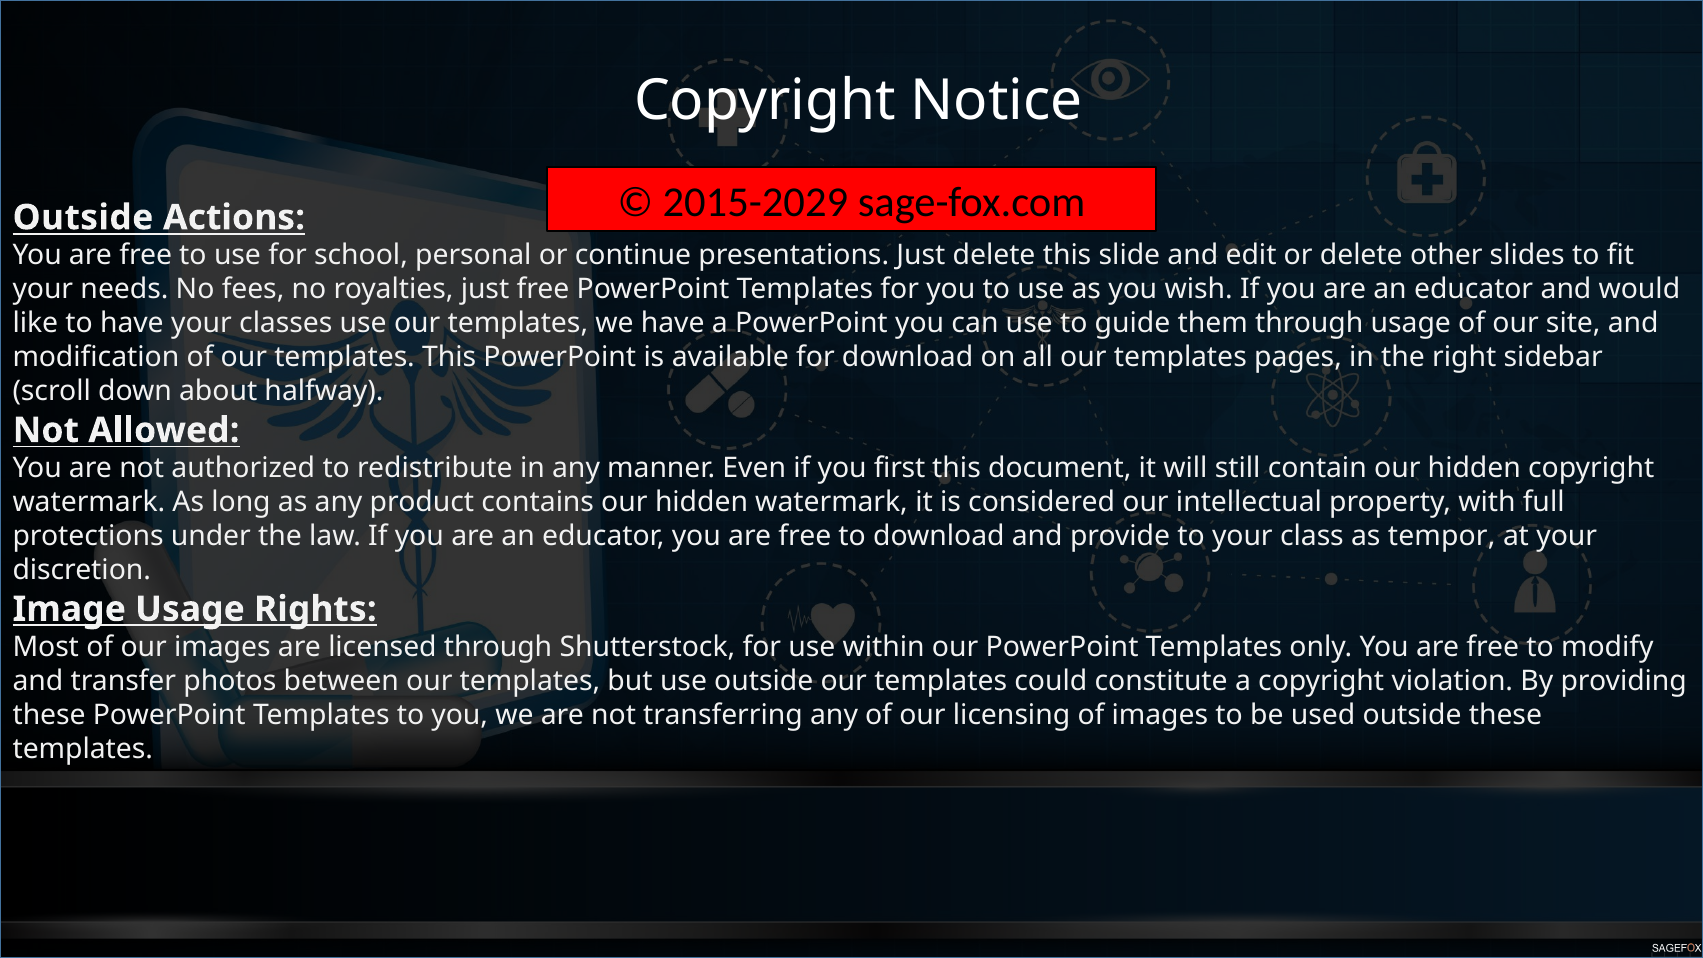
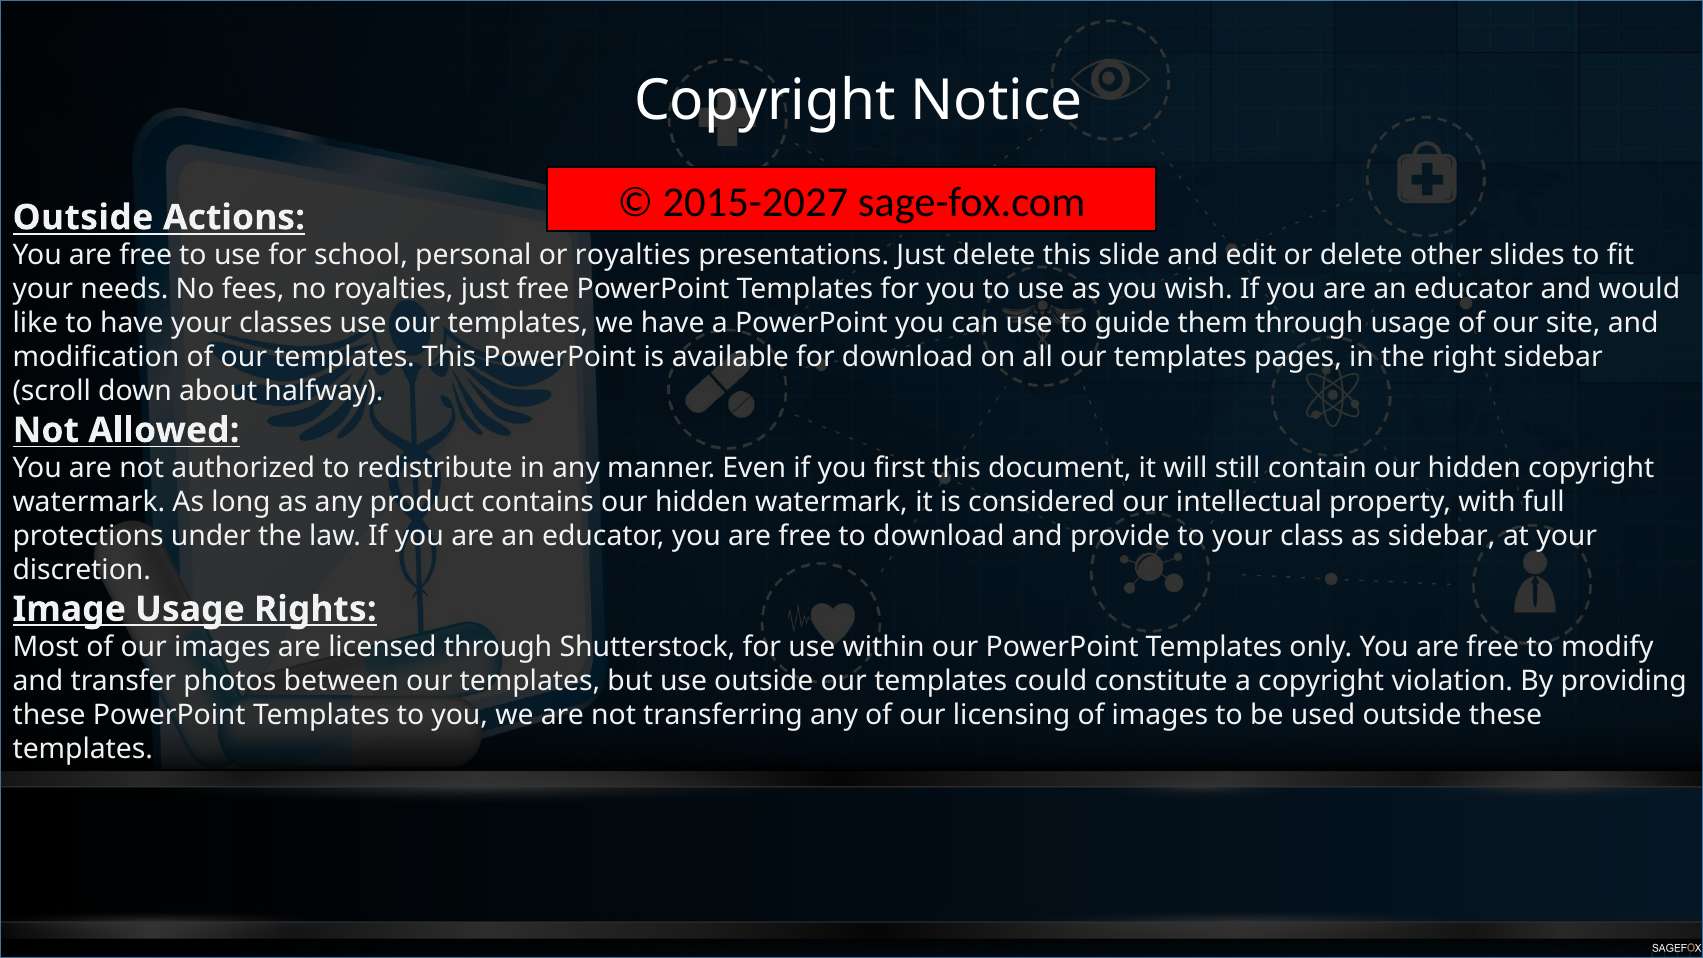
2015-2029: 2015-2029 -> 2015-2027 (755, 202)
or continue: continue -> royalties (633, 255)
as tempor: tempor -> sidebar (1442, 536)
